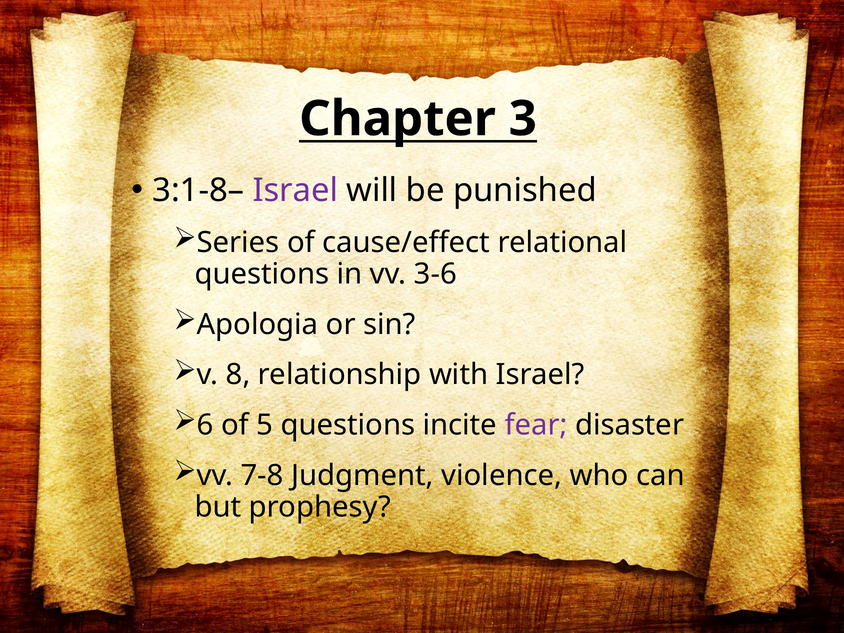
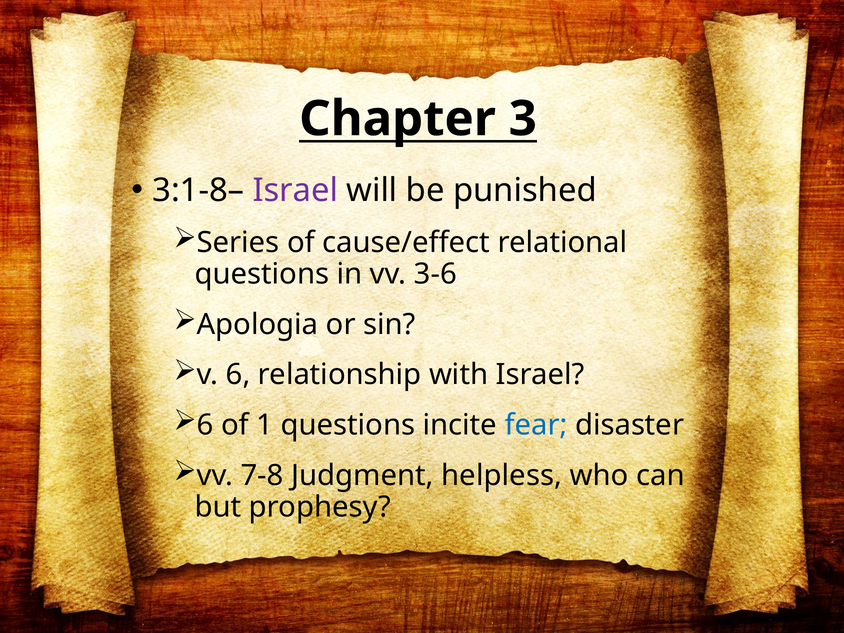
v 8: 8 -> 6 (238, 375)
5: 5 -> 1 (265, 425)
fear colour: purple -> blue (536, 425)
violence: violence -> helpless (502, 475)
